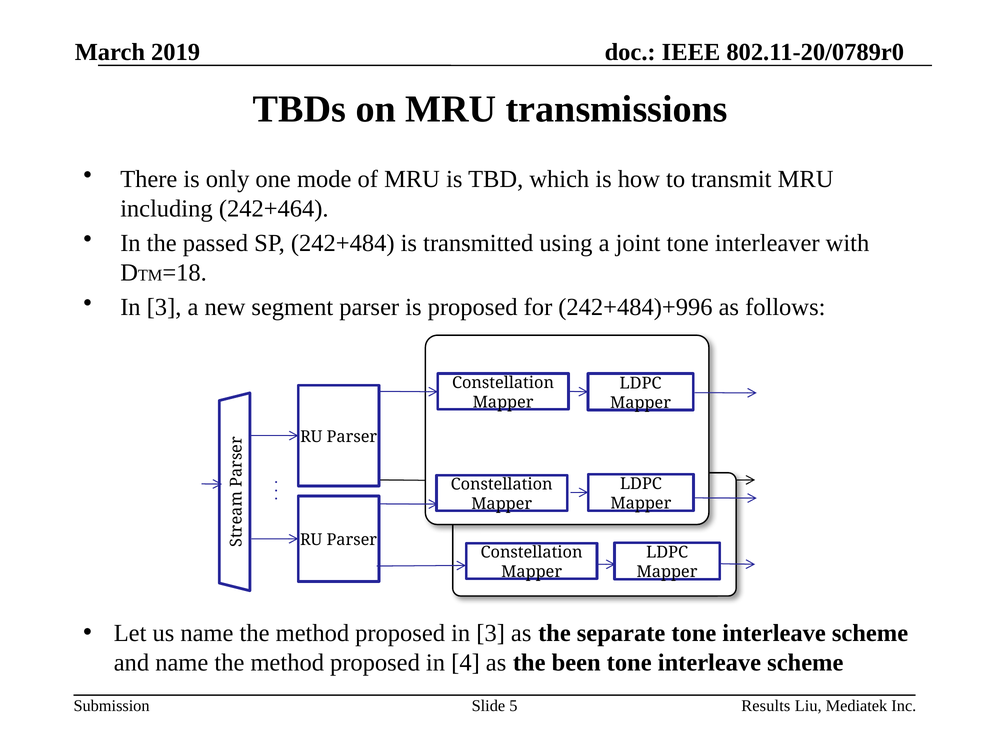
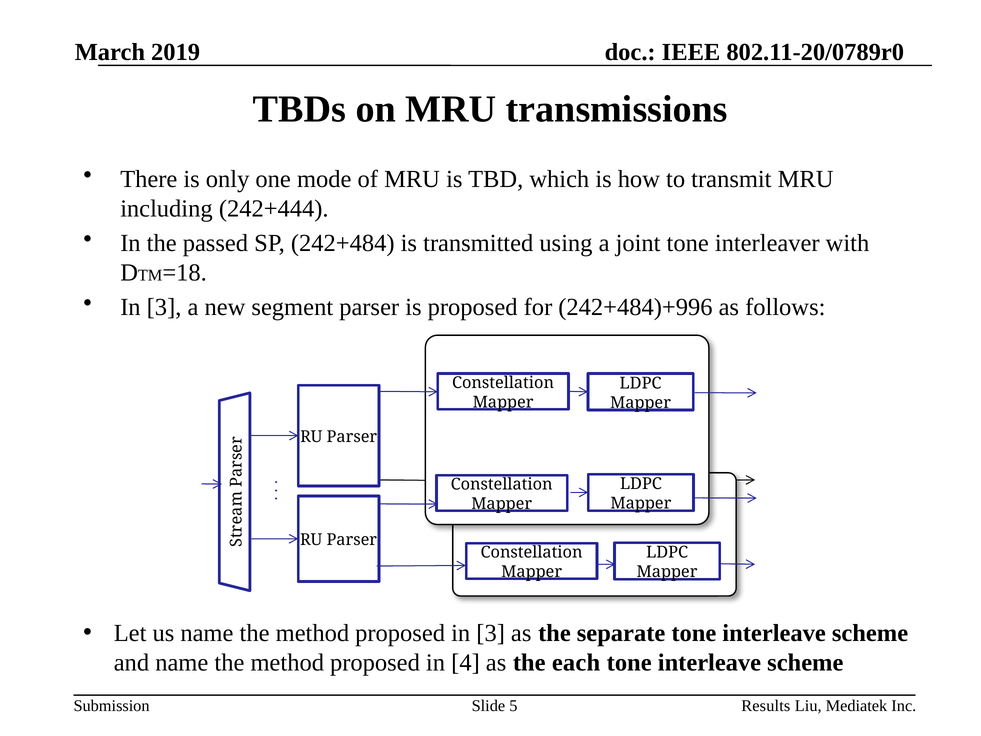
242+464: 242+464 -> 242+444 (274, 209)
been: been -> each (576, 662)
